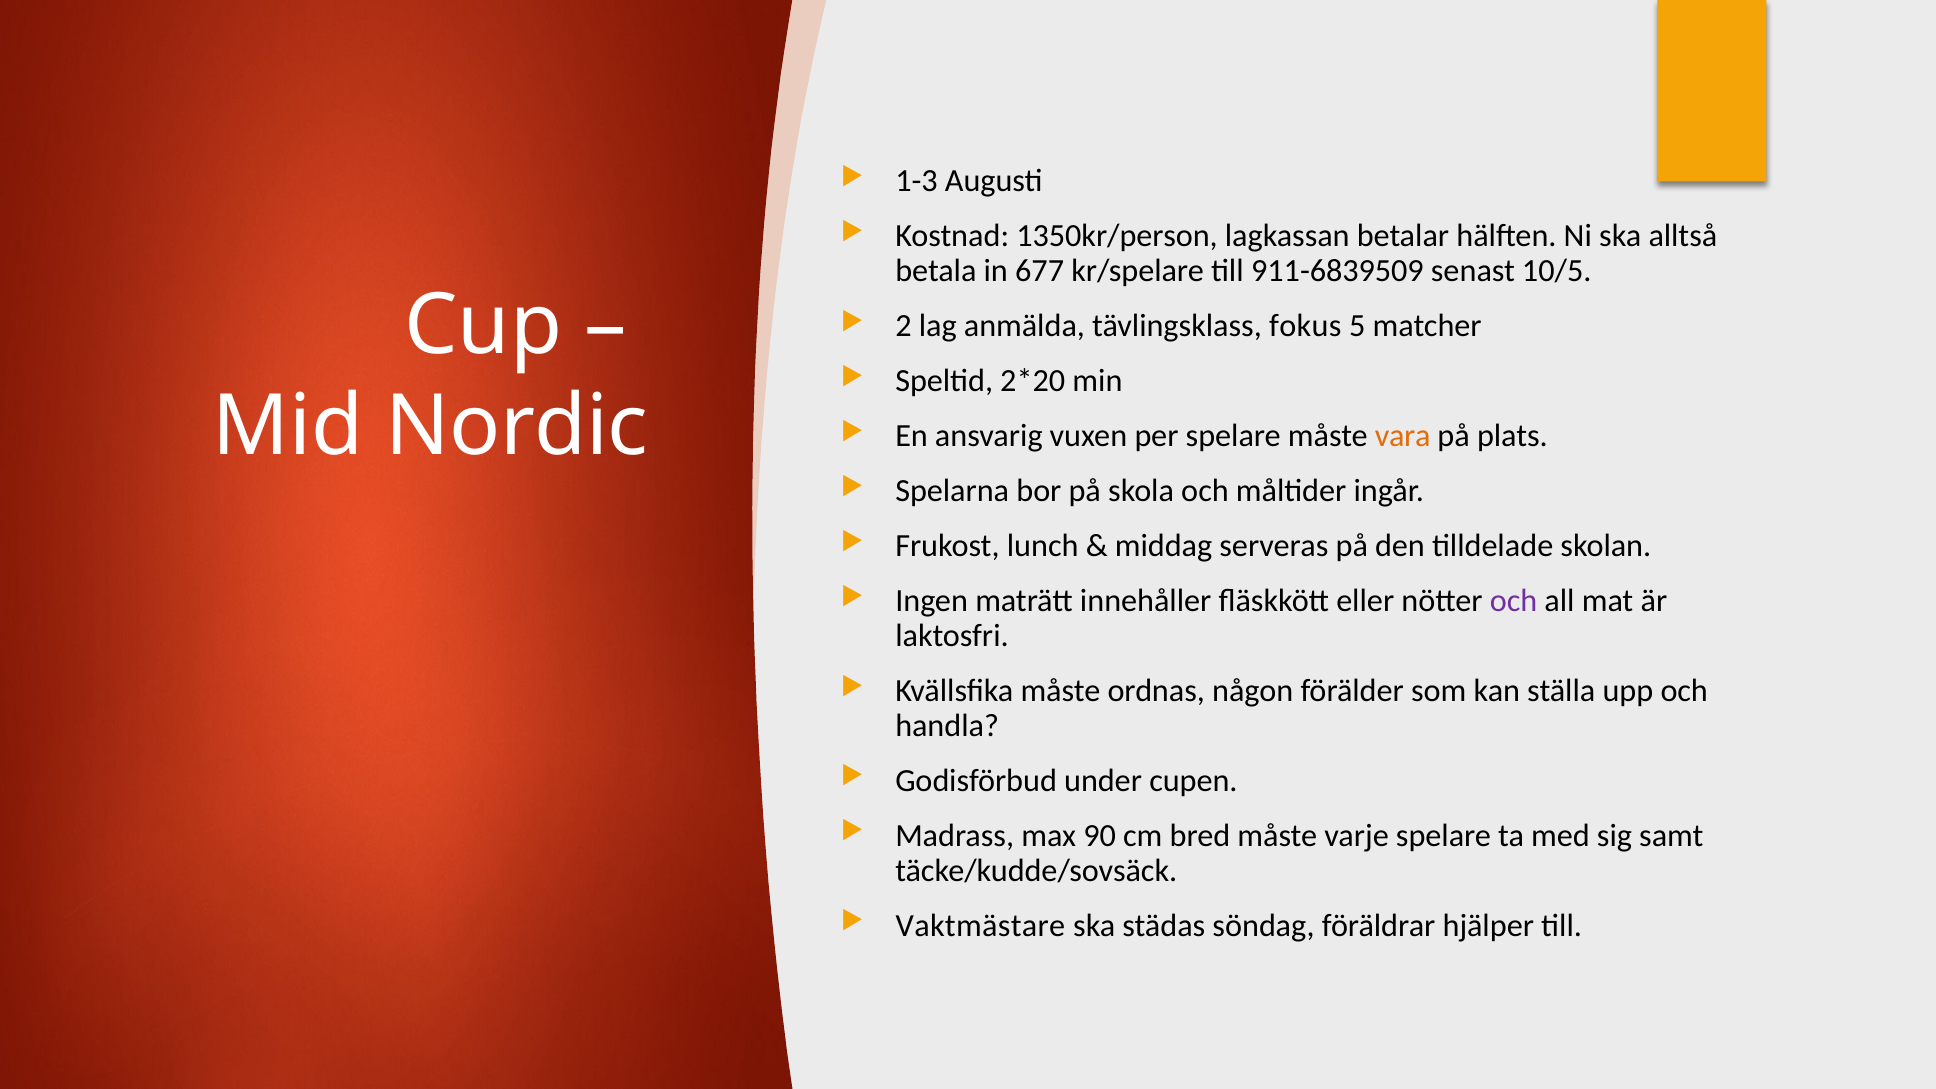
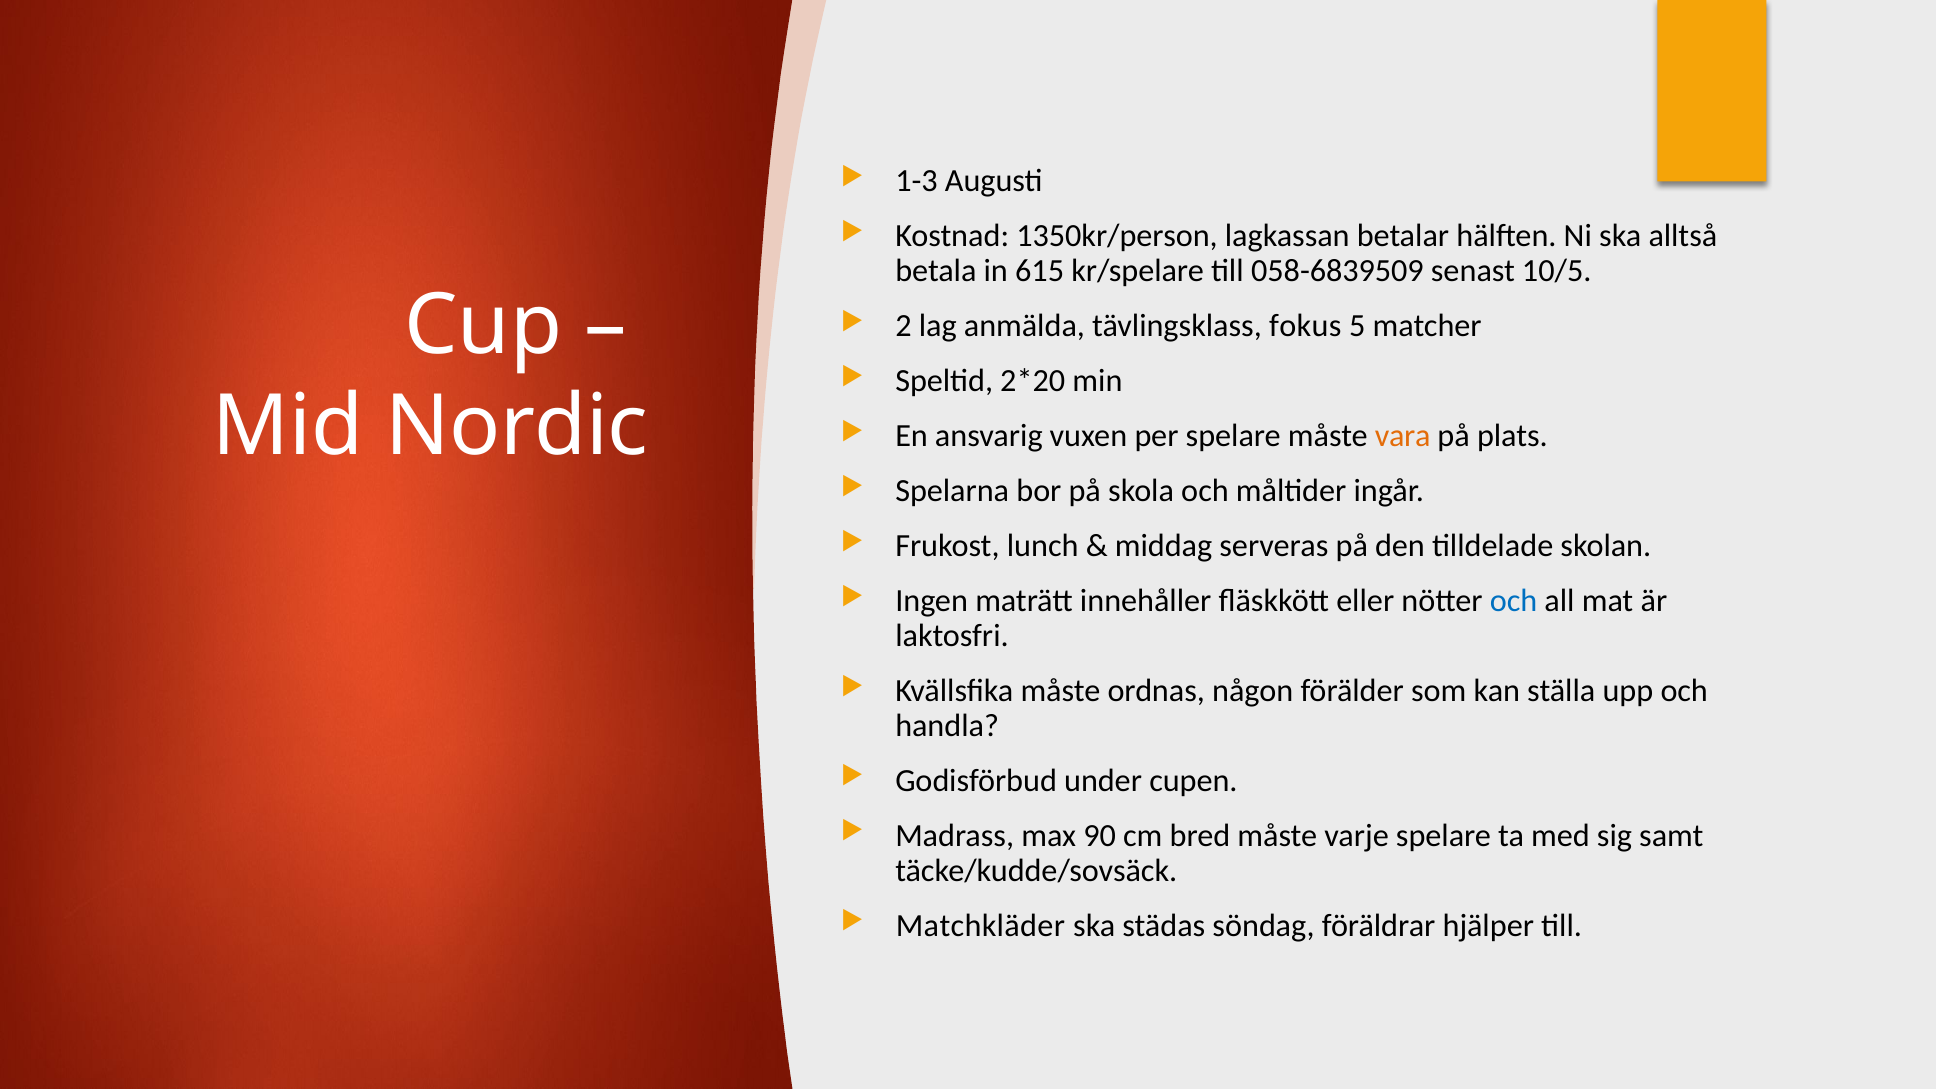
677: 677 -> 615 (1040, 271)
911-6839509: 911-6839509 -> 058-6839509 (1337, 271)
och colour: purple -> blue (1514, 601)
Vaktmästare: Vaktmästare -> Matchkläder (980, 925)
